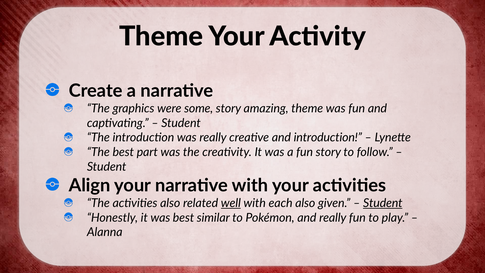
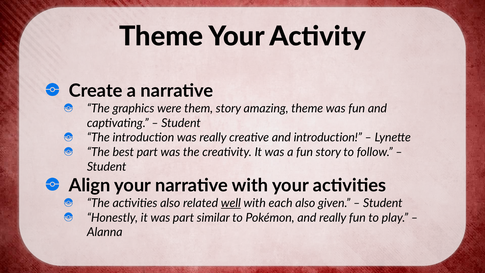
some: some -> them (199, 108)
Student underline: present -> none (383, 203)
was best: best -> part (183, 218)
